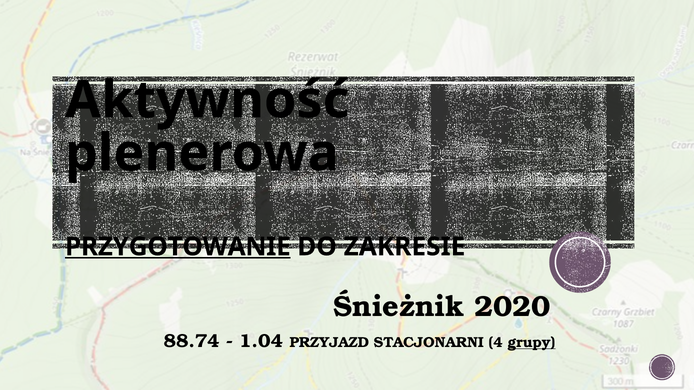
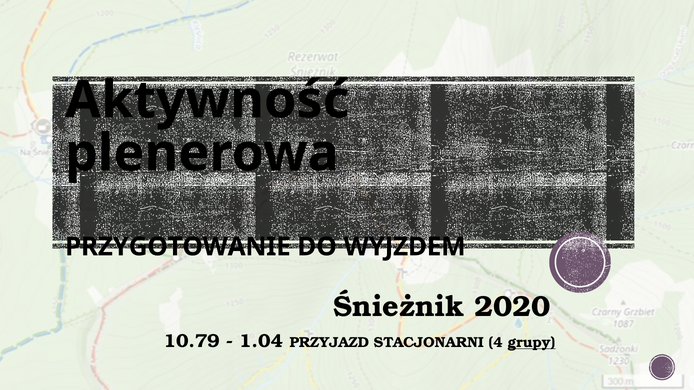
PRZYGOTOWANIE underline: present -> none (178, 247)
ZAKRESIE: ZAKRESIE -> WYJZDEM (405, 247)
88.74: 88.74 -> 10.79 (192, 341)
